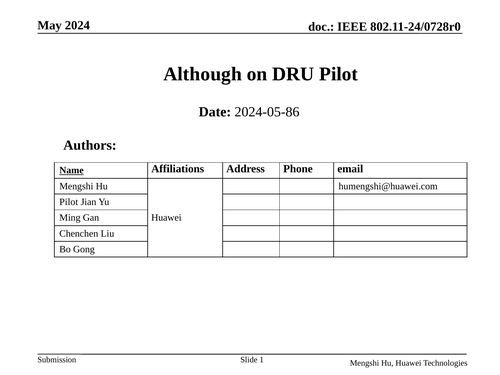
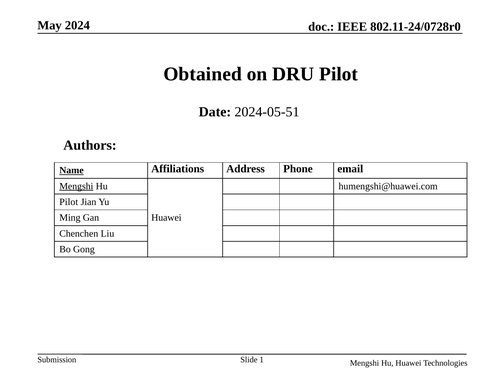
Although: Although -> Obtained (203, 74)
2024-05-86: 2024-05-86 -> 2024-05-51 (267, 112)
Mengshi underline: none -> present (76, 186)
